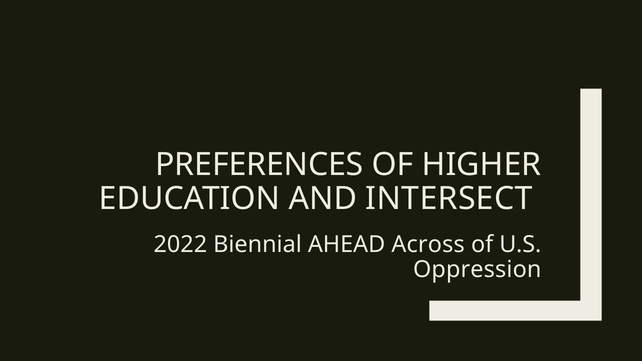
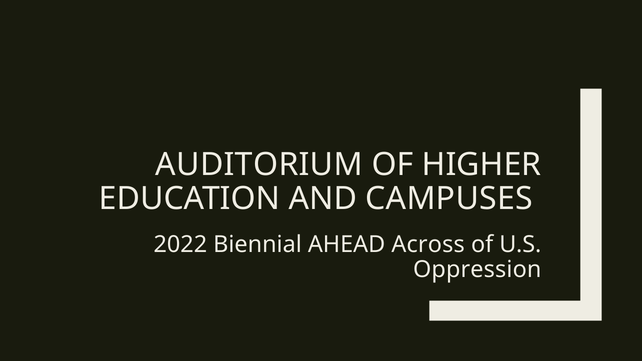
PREFERENCES: PREFERENCES -> AUDITORIUM (259, 165)
INTERSECT: INTERSECT -> CAMPUSES (449, 199)
